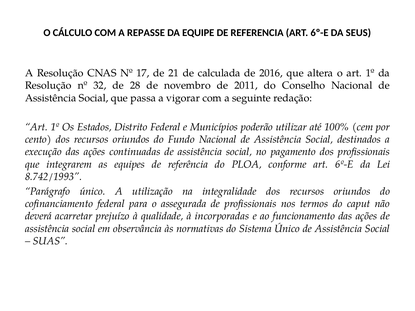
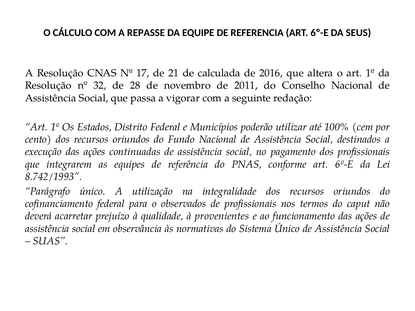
PLOA: PLOA -> PNAS (247, 164)
assegurada: assegurada -> observados (184, 204)
incorporadas: incorporadas -> provenientes (222, 216)
